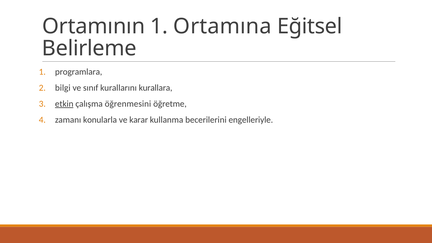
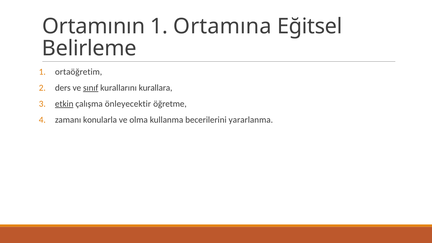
programlara: programlara -> ortaöğretim (79, 72)
bilgi: bilgi -> ders (63, 88)
sınıf underline: none -> present (91, 88)
öğrenmesini: öğrenmesini -> önleyecektir (128, 104)
karar: karar -> olma (139, 120)
engelleriyle: engelleriyle -> yararlanma (251, 120)
